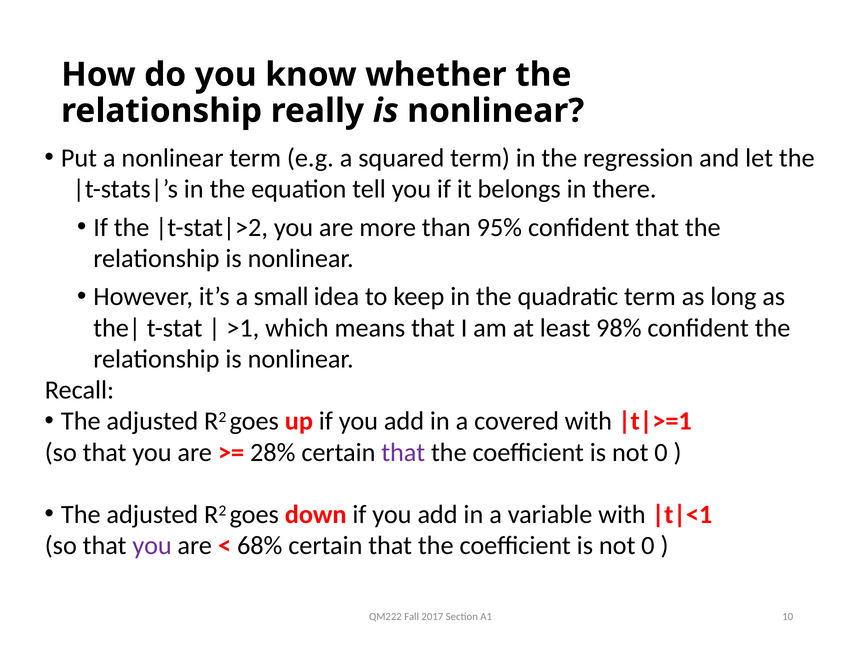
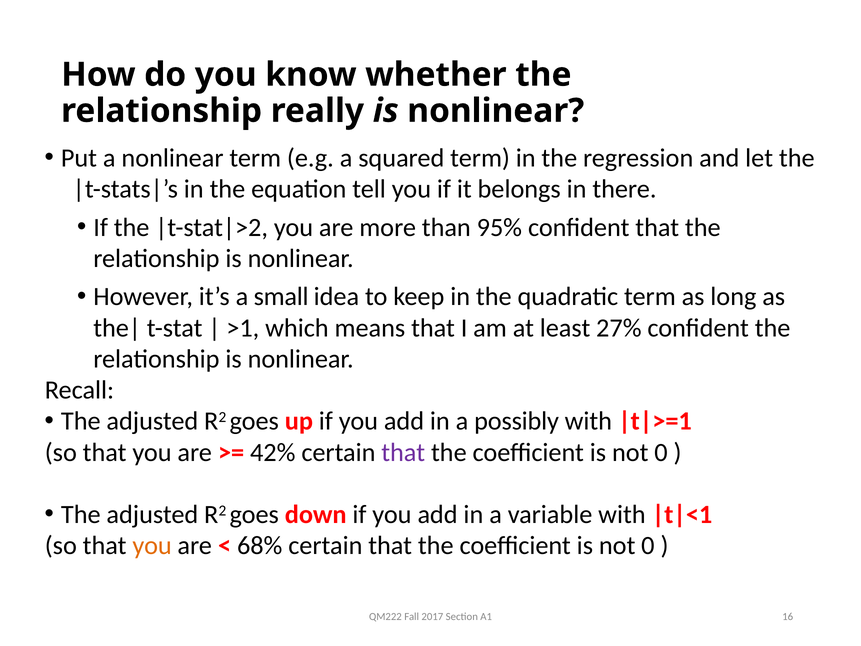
98%: 98% -> 27% (619, 328)
covered: covered -> possibly (517, 421)
28%: 28% -> 42% (273, 452)
you colour: purple -> orange (152, 546)
10: 10 -> 16 (788, 616)
